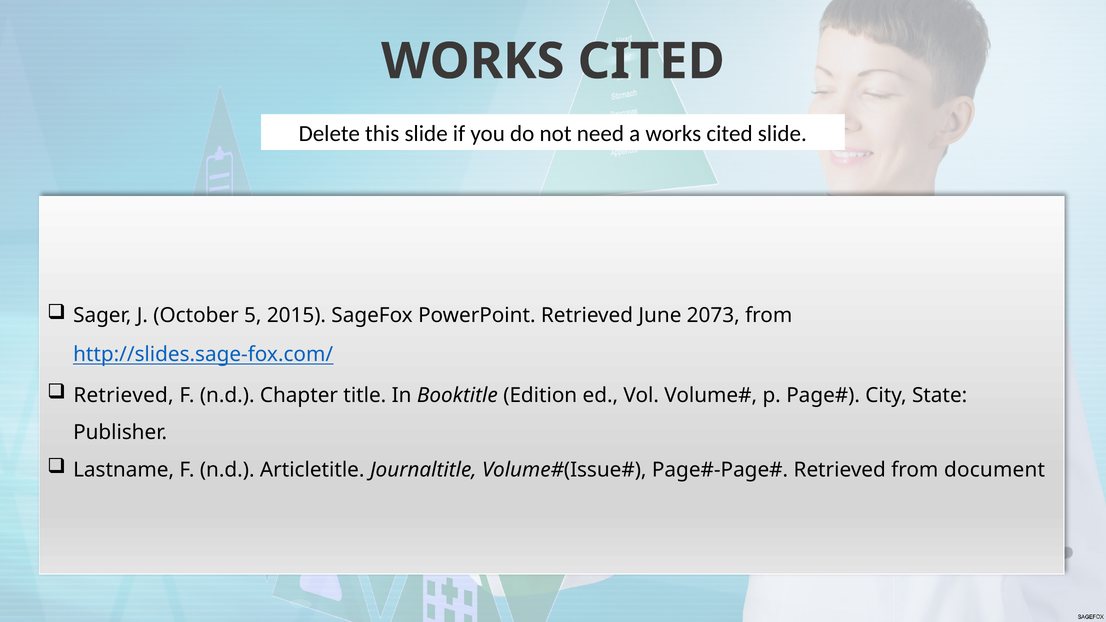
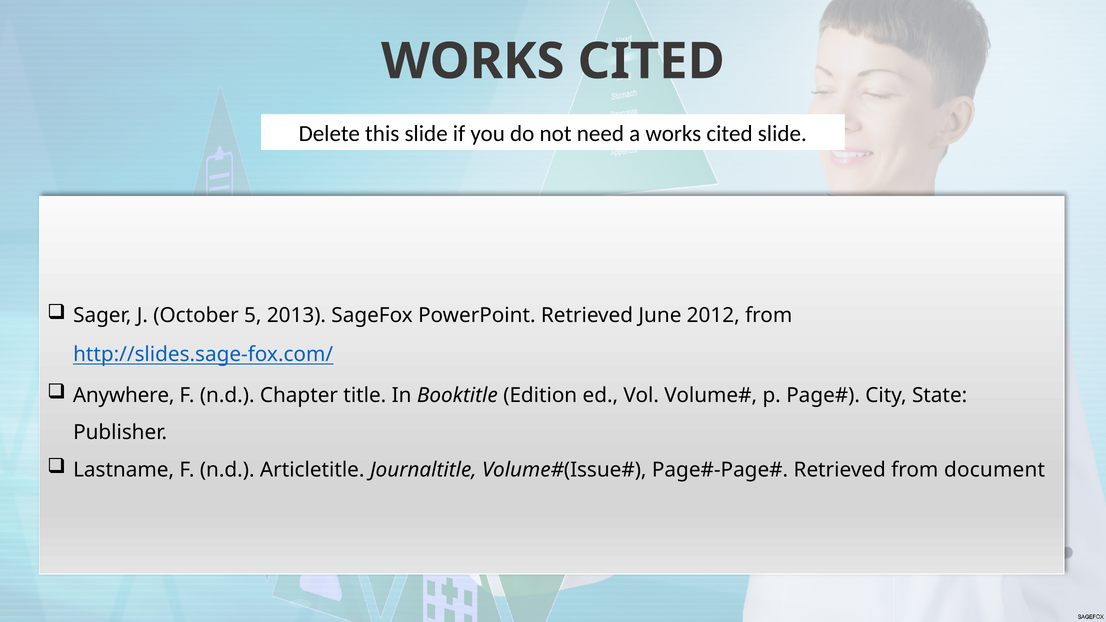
2015: 2015 -> 2013 (296, 316)
2073: 2073 -> 2012 (713, 316)
Retrieved: Retrieved -> Anywhere (124, 395)
